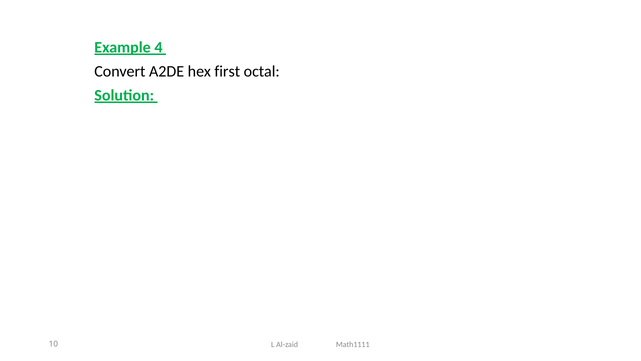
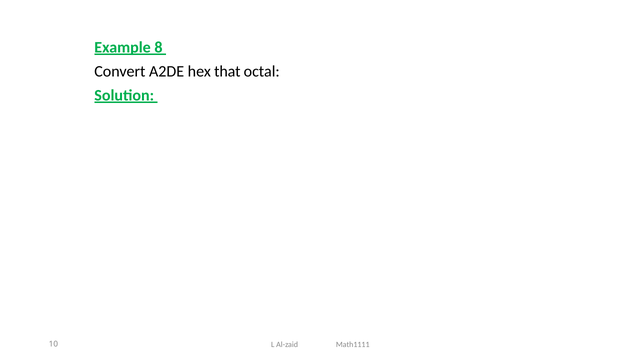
4: 4 -> 8 (158, 47)
first: first -> that (227, 71)
